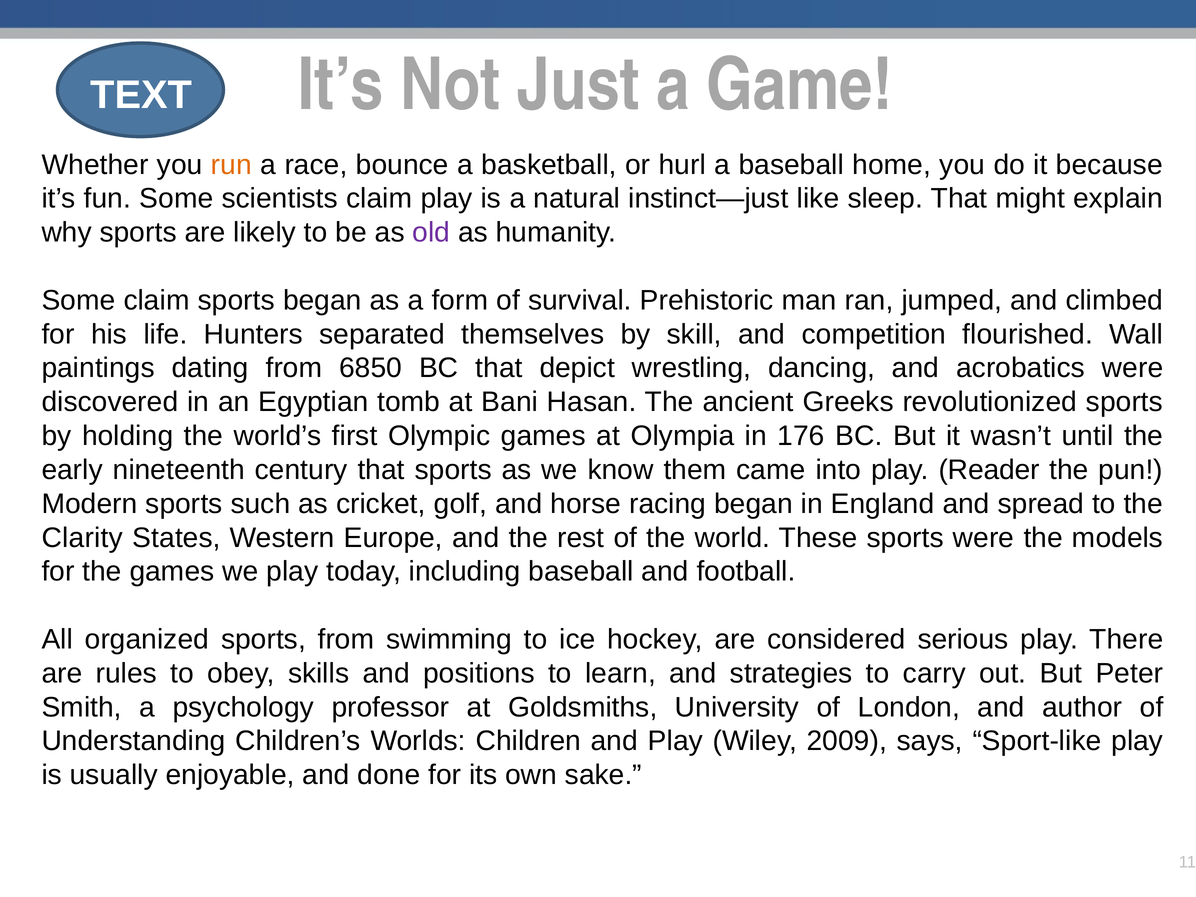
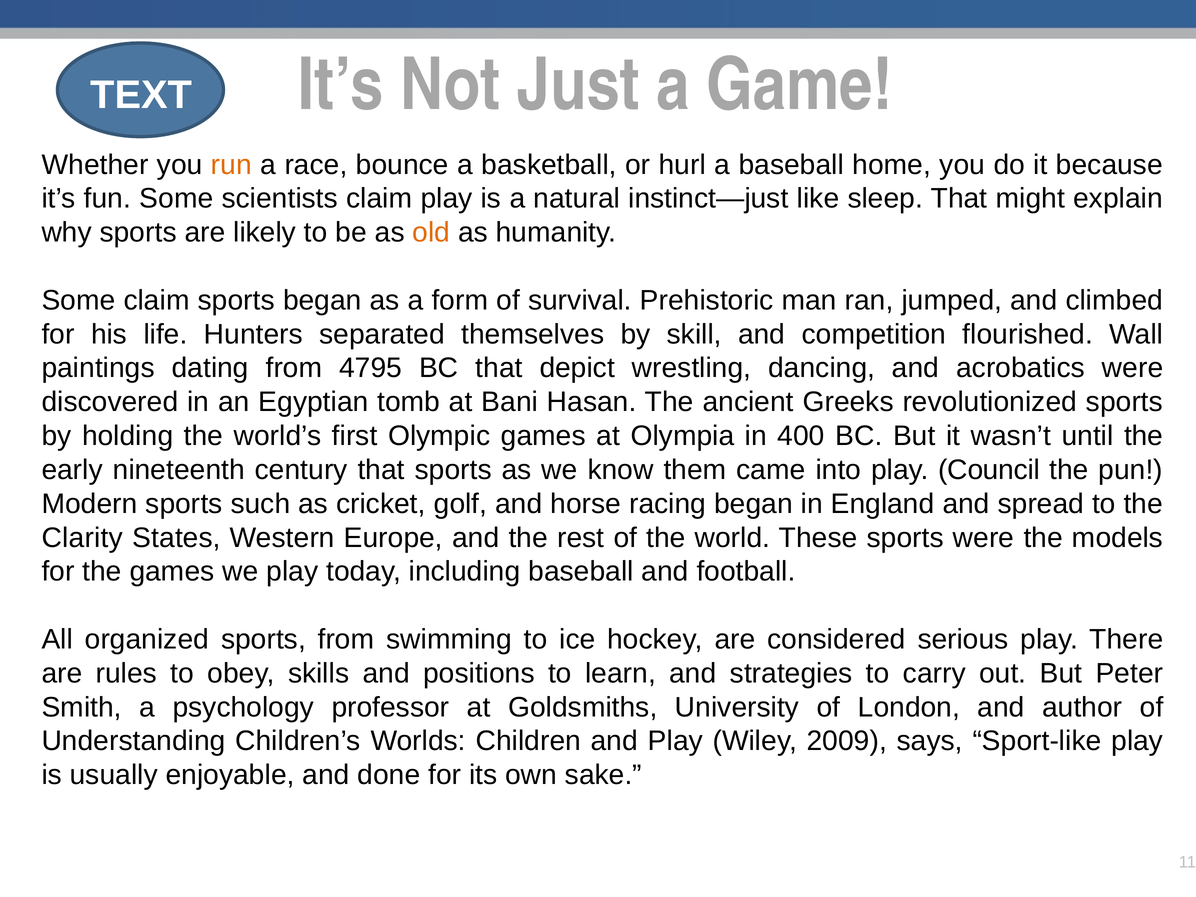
old colour: purple -> orange (431, 233)
6850: 6850 -> 4795 (371, 368)
176: 176 -> 400 (801, 436)
Reader: Reader -> Council (989, 470)
